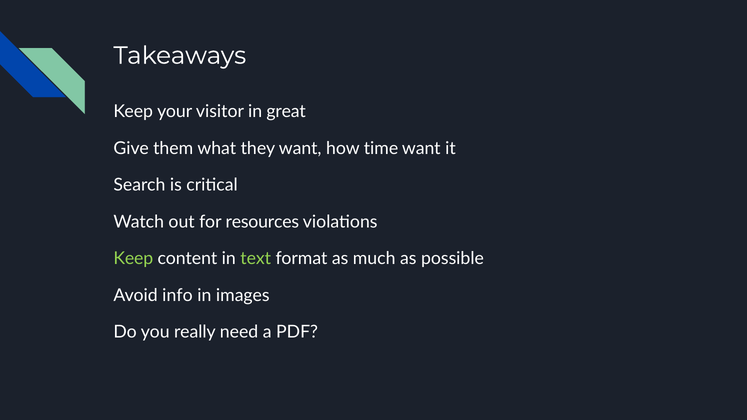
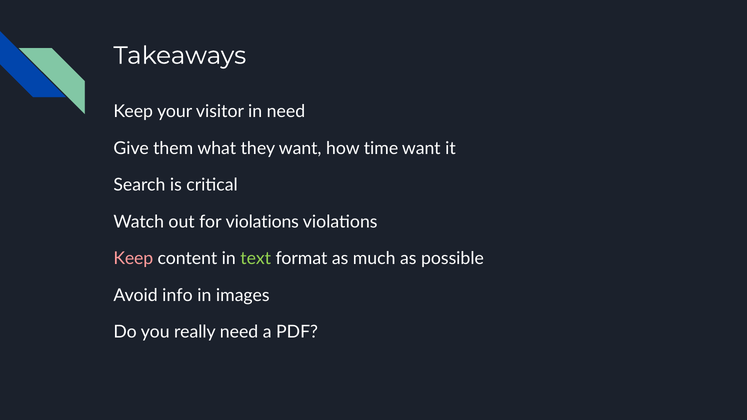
in great: great -> need (286, 112)
for resources: resources -> violations (262, 222)
Keep colour: light green -> pink (133, 259)
